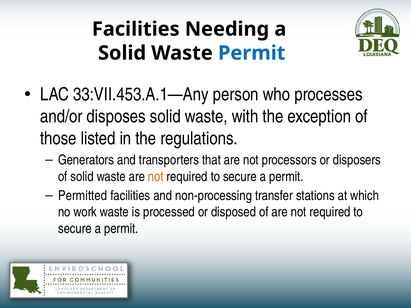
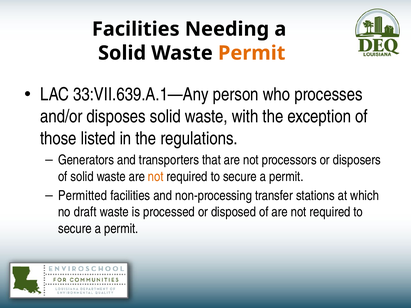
Permit colour: blue -> orange (252, 53)
33:VII.453.A.1—Any: 33:VII.453.A.1—Any -> 33:VII.639.A.1—Any (141, 95)
work: work -> draft (85, 212)
